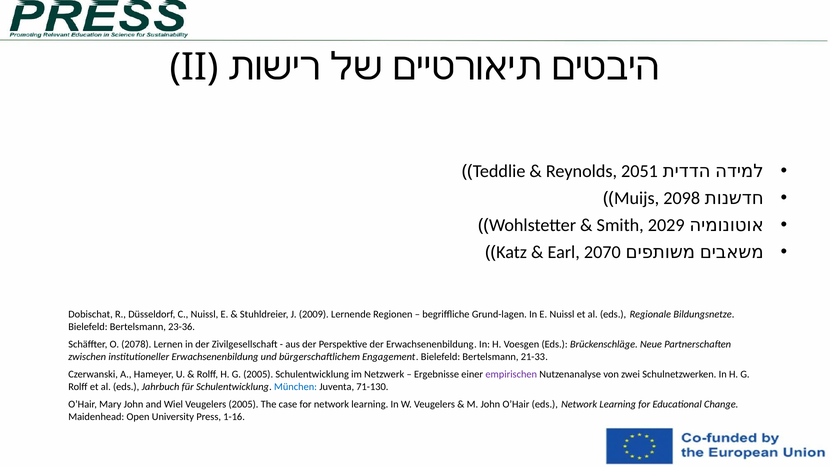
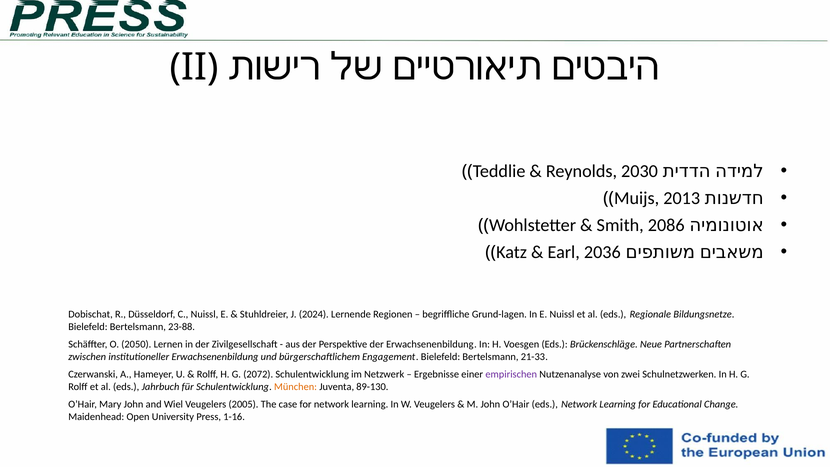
2051: 2051 -> 2030 (640, 171)
2098: 2098 -> 2013 (682, 198)
2029: 2029 -> 2086 (666, 225)
2070: 2070 -> 2036 (602, 252)
2009: 2009 -> 2024 (314, 314)
23-36: 23-36 -> 23-88 (182, 327)
2078: 2078 -> 2050 (136, 344)
G 2005: 2005 -> 2072 (258, 374)
München colour: blue -> orange (296, 387)
71-130: 71-130 -> 89-130 (372, 387)
